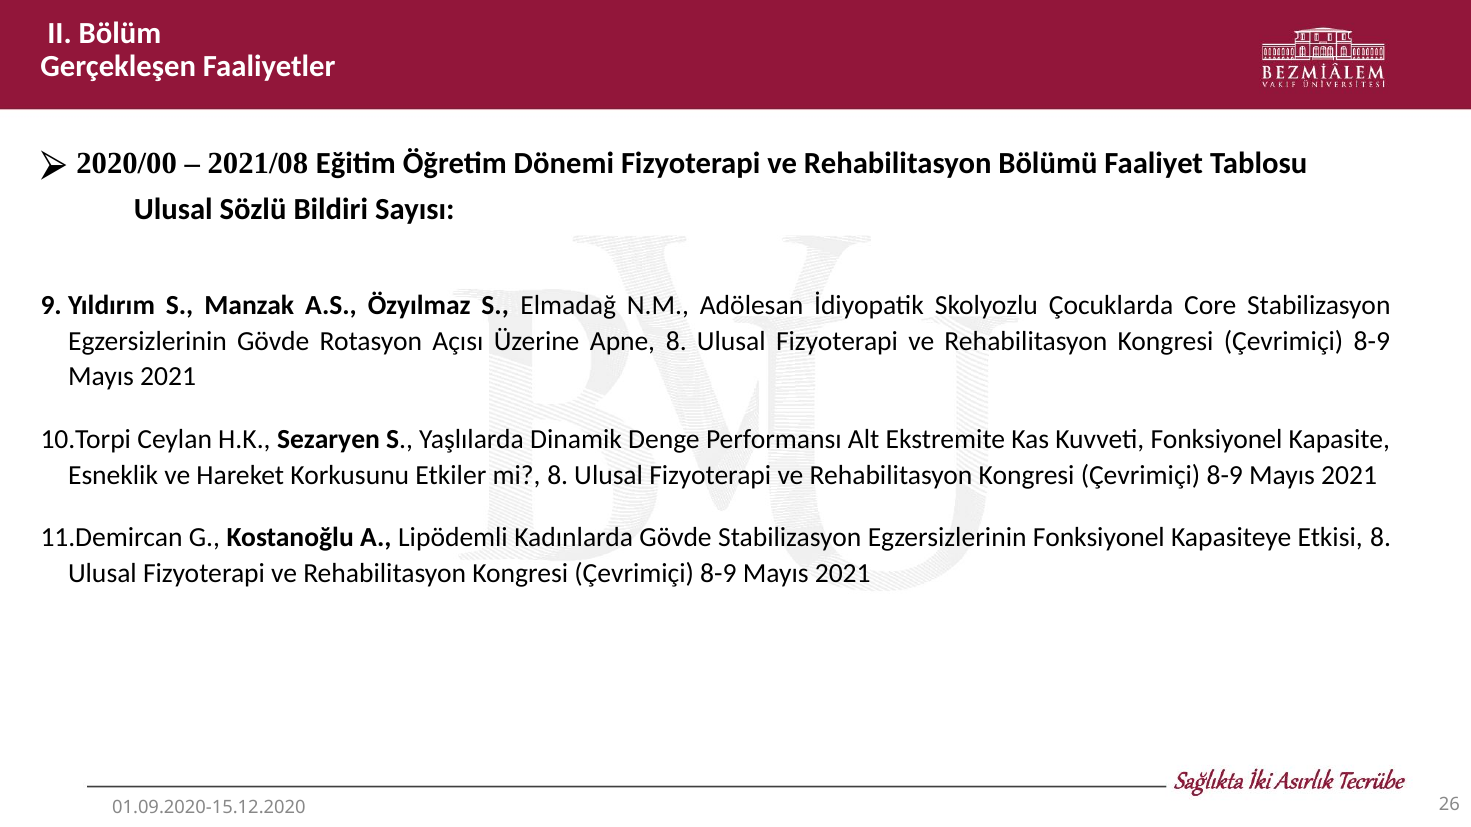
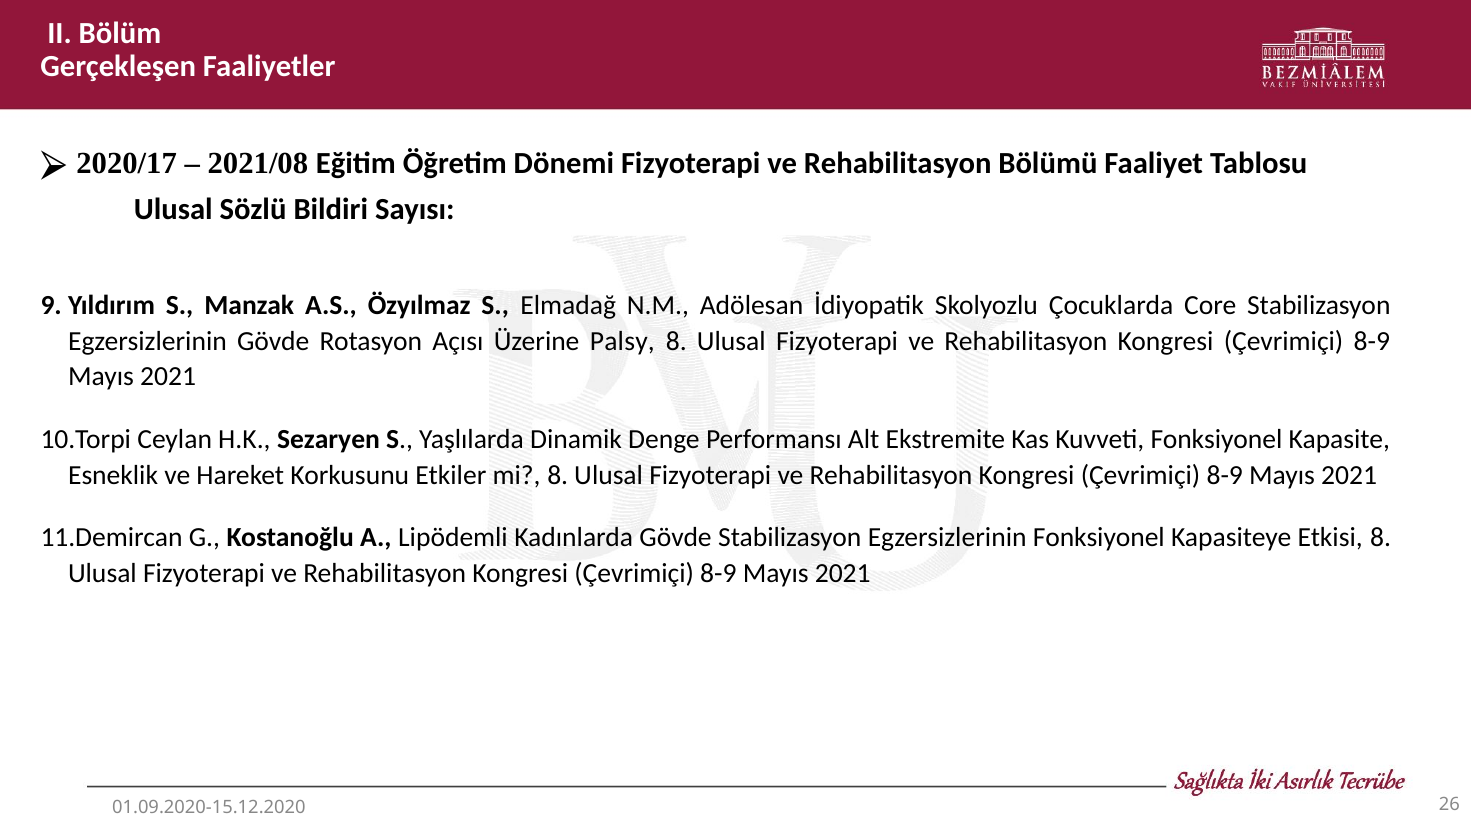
2020/00: 2020/00 -> 2020/17 (127, 164)
Apne: Apne -> Palsy (622, 341)
